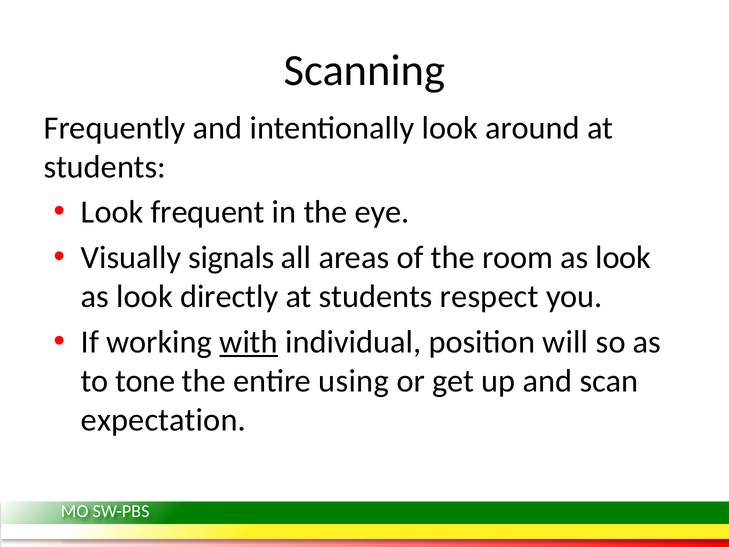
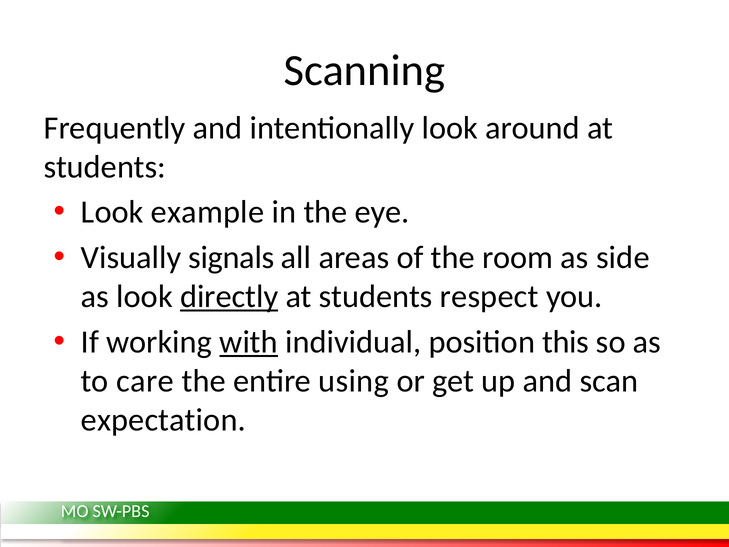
frequent: frequent -> example (207, 212)
room as look: look -> side (623, 258)
directly underline: none -> present (229, 297)
will: will -> this (566, 342)
tone: tone -> care (145, 381)
